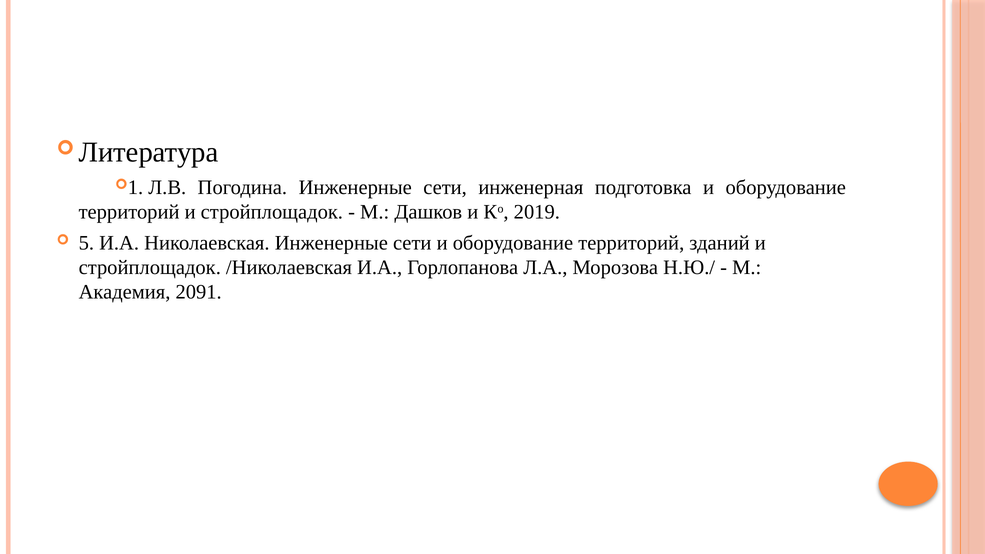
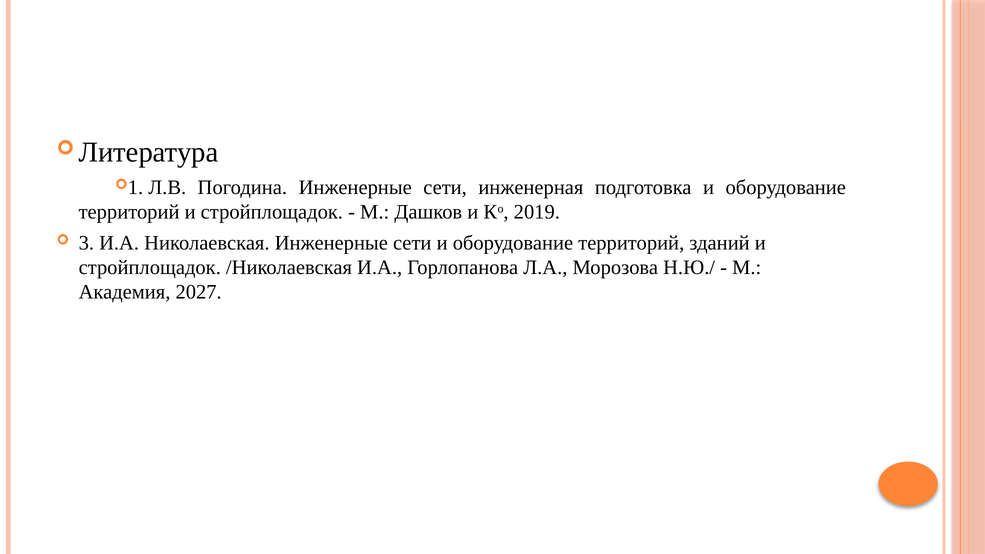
5: 5 -> 3 (86, 243)
2091: 2091 -> 2027 (199, 292)
